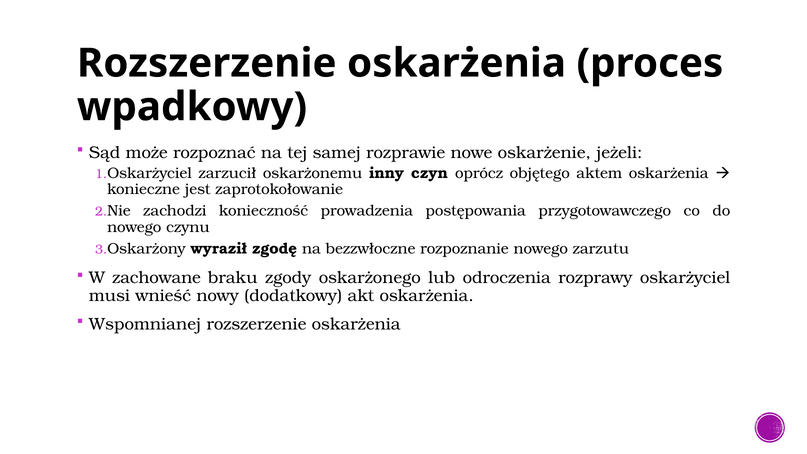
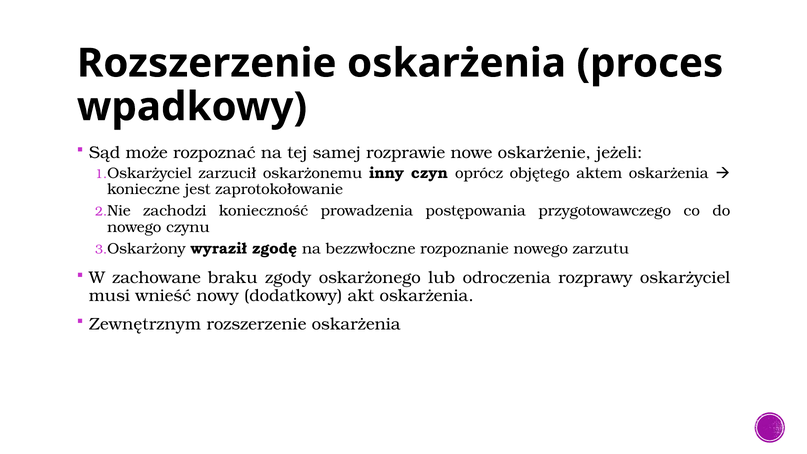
Wspomnianej: Wspomnianej -> Zewnętrznym (145, 324)
